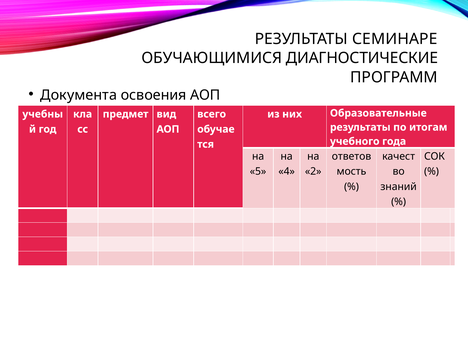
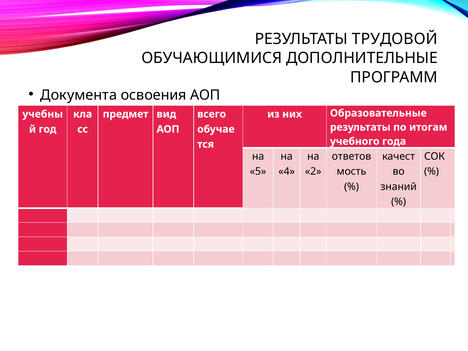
СЕМИНАРЕ: СЕМИНАРЕ -> ТРУДОВОЙ (395, 39)
ДИАГНОСТИЧЕСКИЕ: ДИАГНОСТИЧЕСКИЕ -> ДОПОЛНИТЕЛЬНЫЕ (362, 58)
